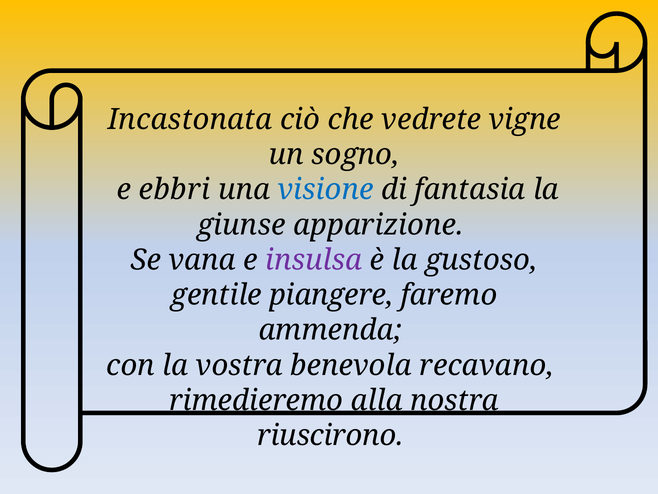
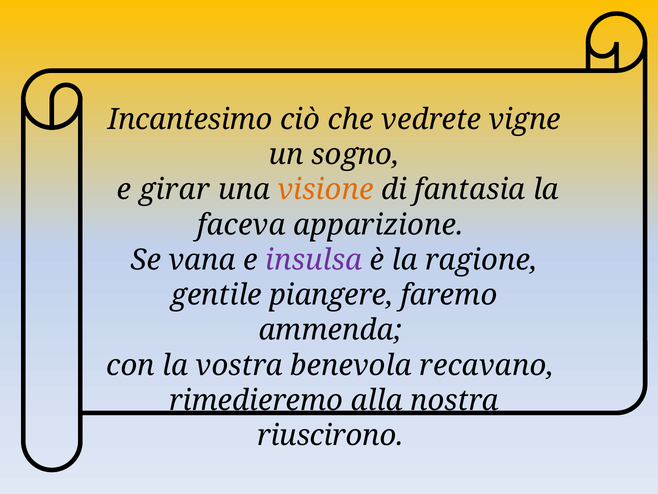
Incastonata: Incastonata -> Incantesimo (190, 119)
ebbri: ebbri -> girar (174, 190)
visione colour: blue -> orange (326, 190)
giunse: giunse -> faceva (241, 225)
gustoso: gustoso -> ragione (481, 260)
